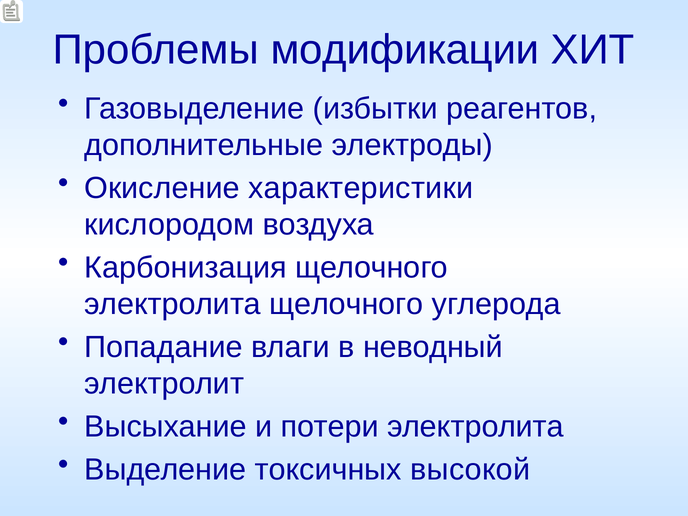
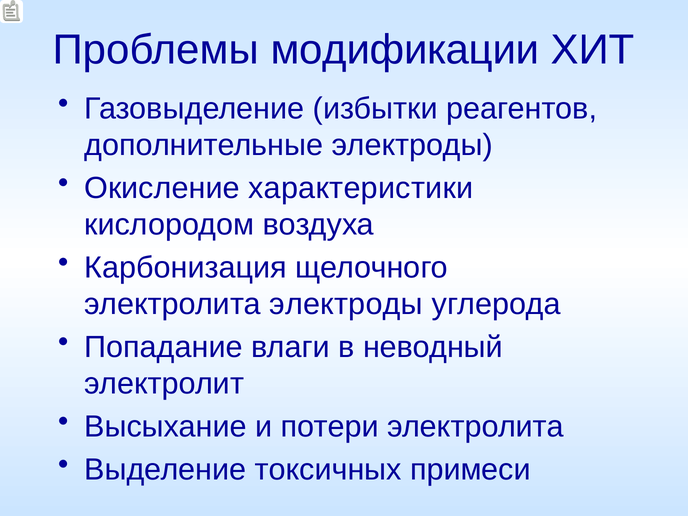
электролита щелочного: щелочного -> электроды (346, 304)
высокой: высокой -> примеси (470, 469)
